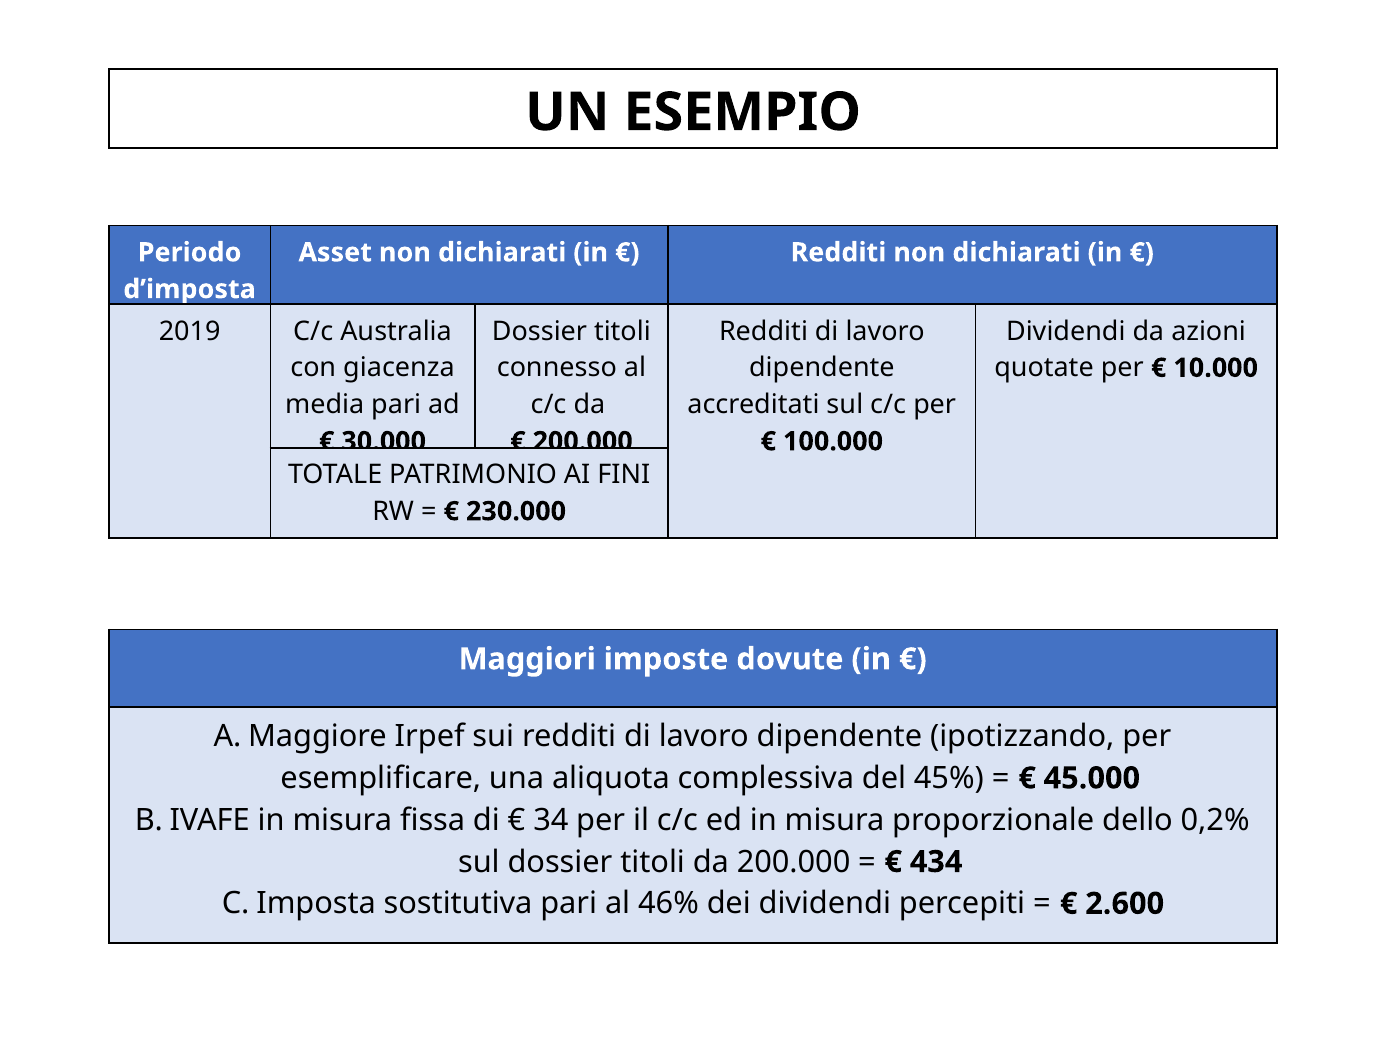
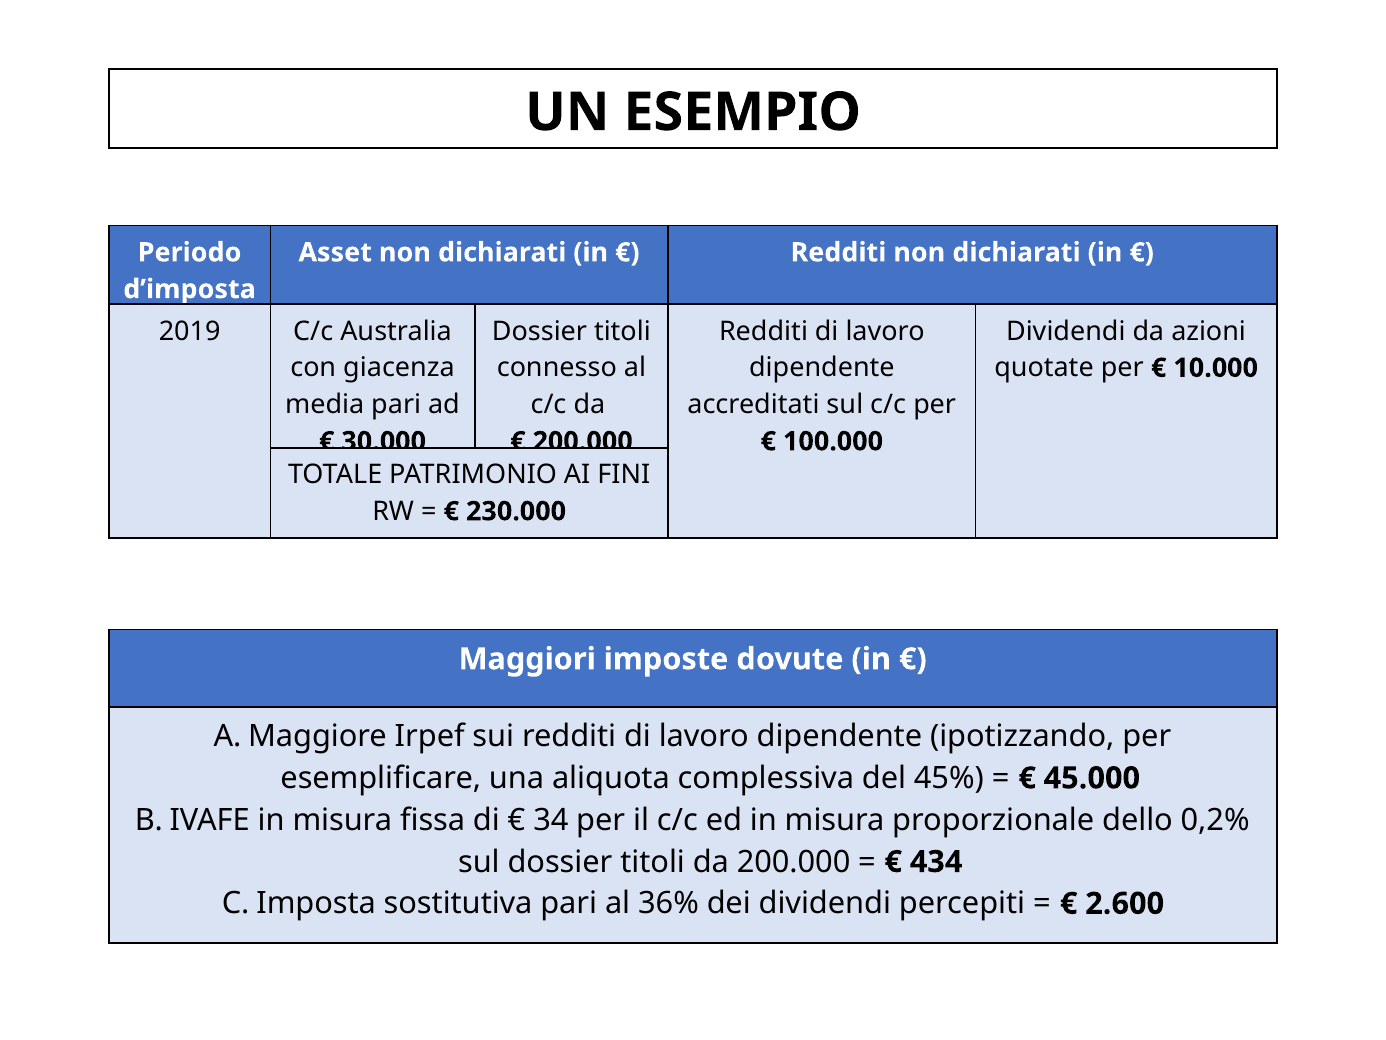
46%: 46% -> 36% (668, 903)
